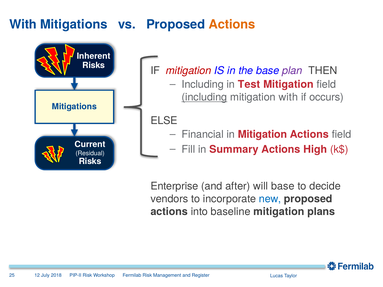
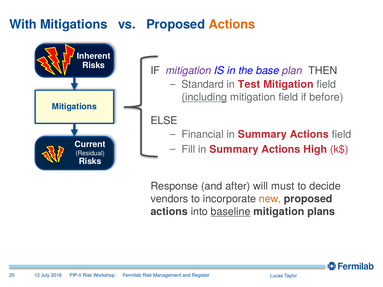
mitigation colour: red -> purple (189, 71)
Including: Including -> Standard (203, 85)
with: with -> field (288, 97)
occurs: occurs -> before (326, 97)
Mitigation: Mitigation -> Summary (262, 135)
Enterprise: Enterprise -> Response (174, 186)
will base: base -> must (283, 186)
new colour: blue -> orange (270, 199)
baseline underline: none -> present (231, 212)
